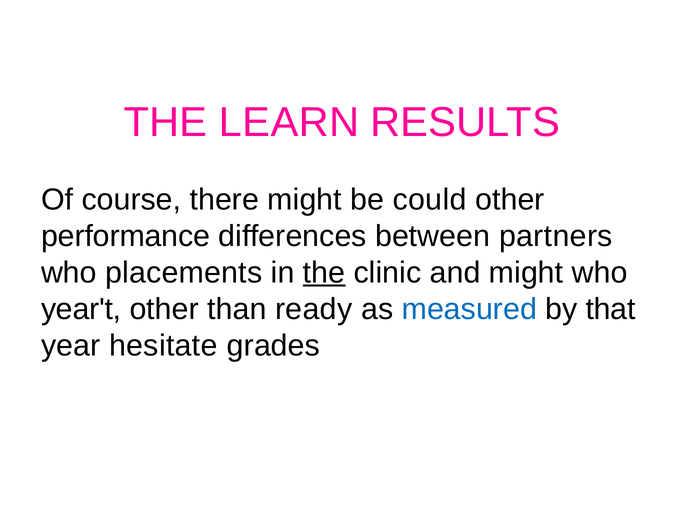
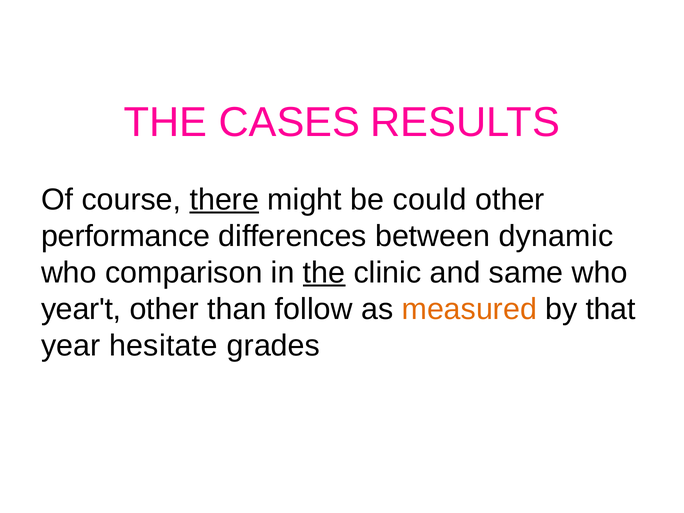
LEARN: LEARN -> CASES (289, 122)
there underline: none -> present (224, 200)
partners: partners -> dynamic (556, 236)
placements: placements -> comparison (184, 273)
and might: might -> same (526, 273)
ready: ready -> follow (314, 309)
measured colour: blue -> orange (469, 309)
